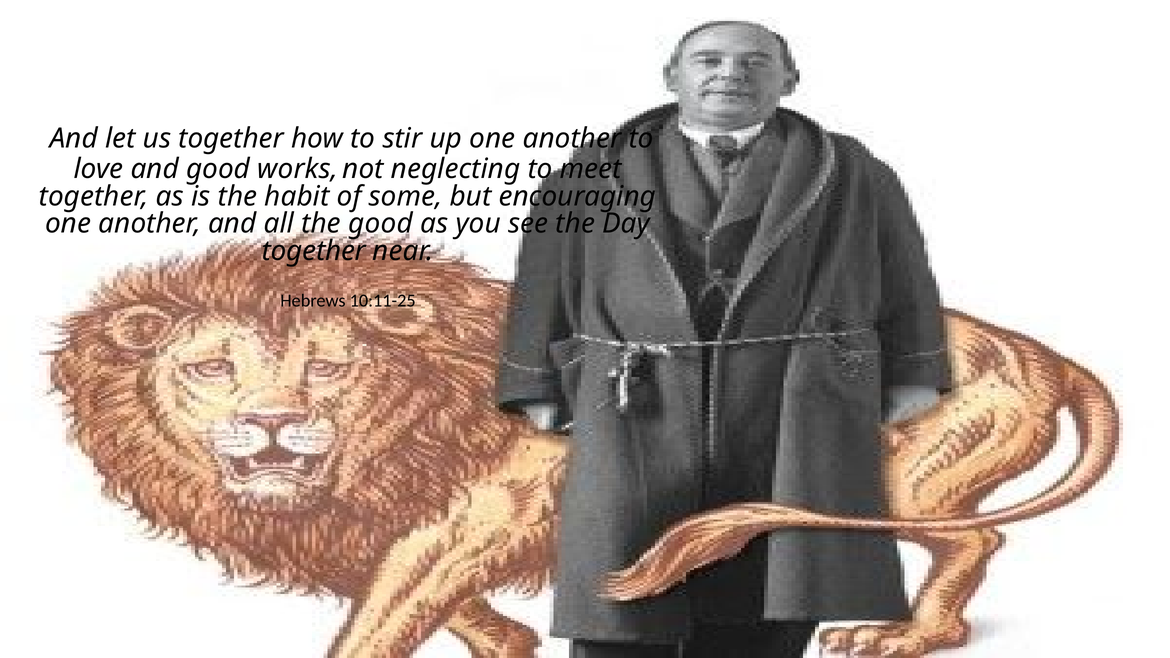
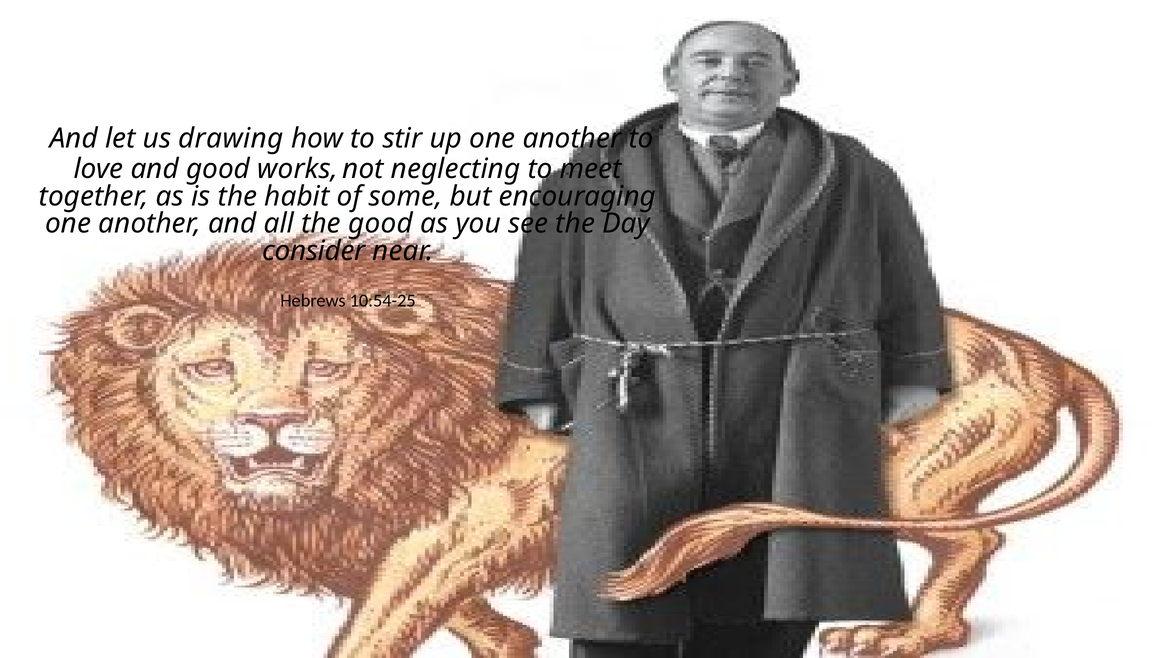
us together: together -> drawing (231, 139)
together: together -> consider (314, 251)
10:11-25: 10:11-25 -> 10:54-25 (383, 301)
